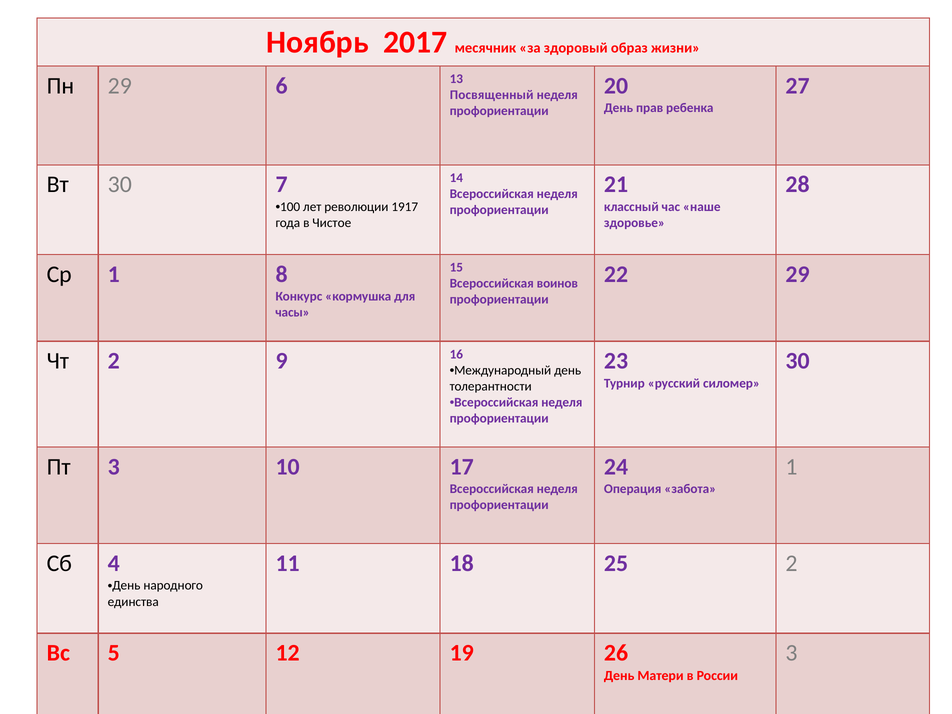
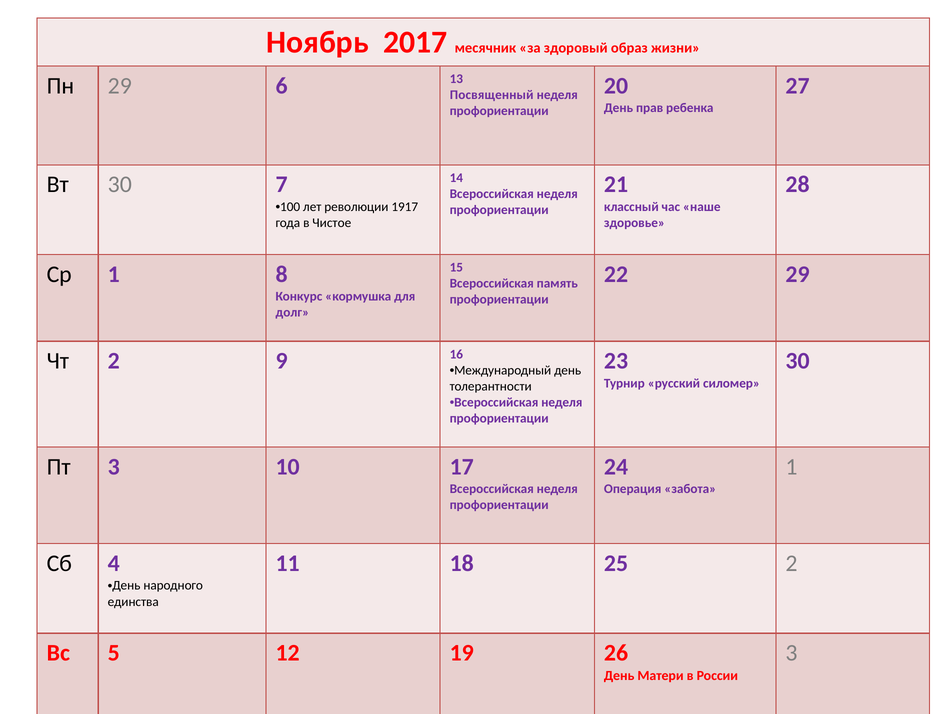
воинов: воинов -> память (557, 284)
часы: часы -> долг (292, 313)
